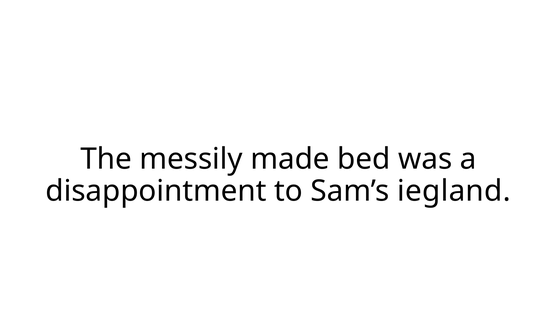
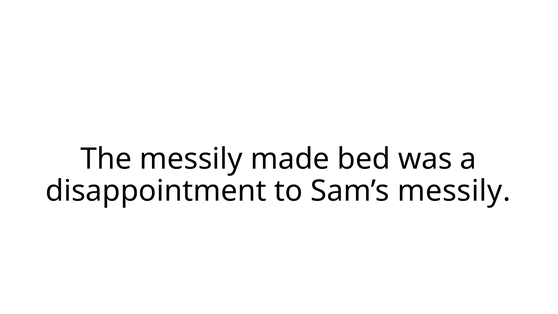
Sam’s iegland: iegland -> messily (454, 191)
